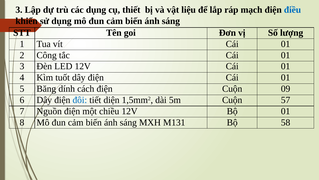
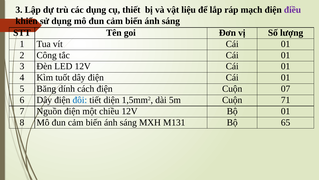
điều colour: blue -> purple (292, 10)
09: 09 -> 07 (286, 89)
57: 57 -> 71 (286, 100)
58: 58 -> 65 (286, 122)
